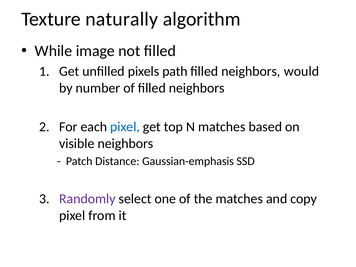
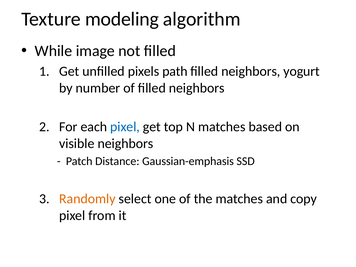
naturally: naturally -> modeling (122, 19)
would: would -> yogurt (302, 71)
Randomly colour: purple -> orange (87, 199)
